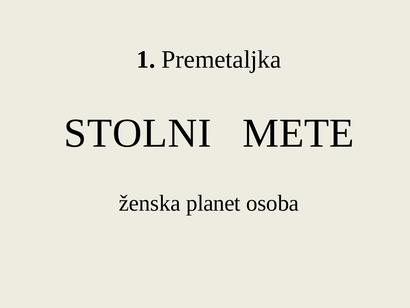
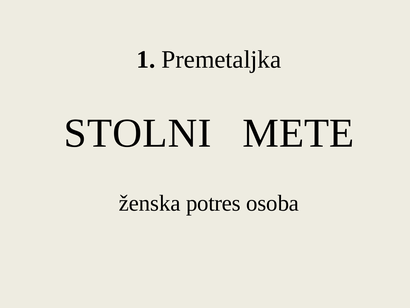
planet: planet -> potres (213, 203)
